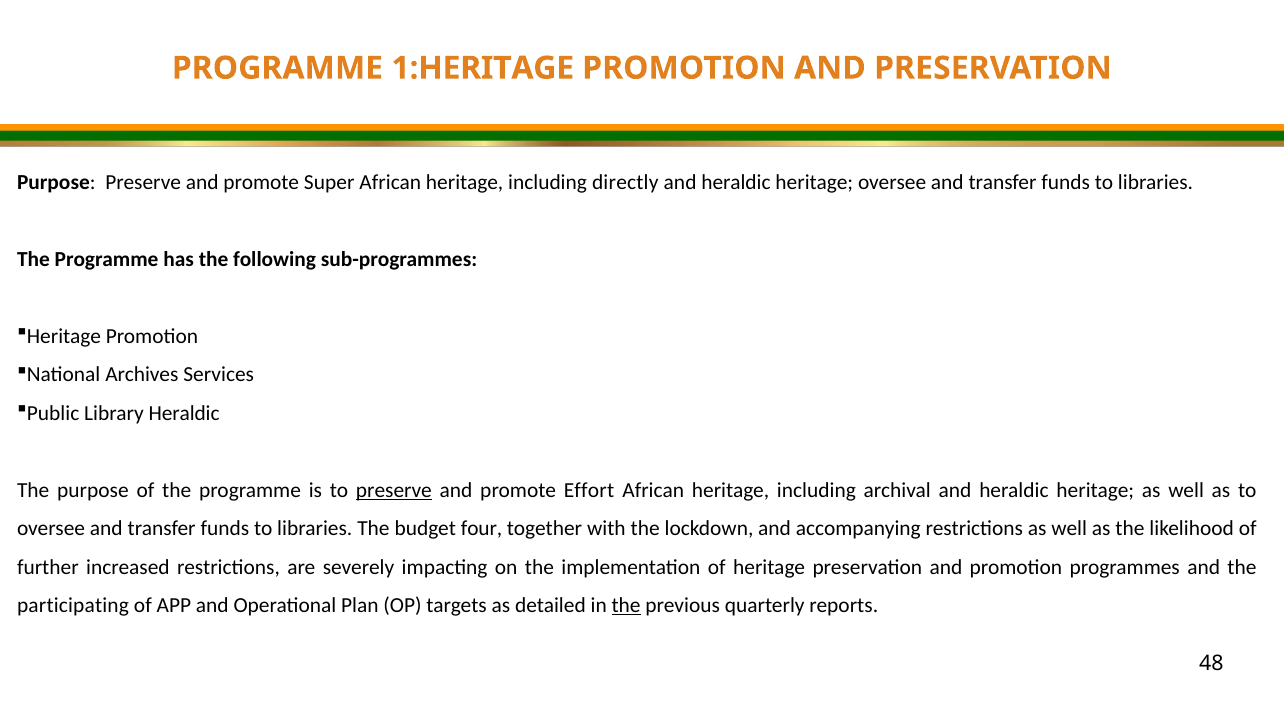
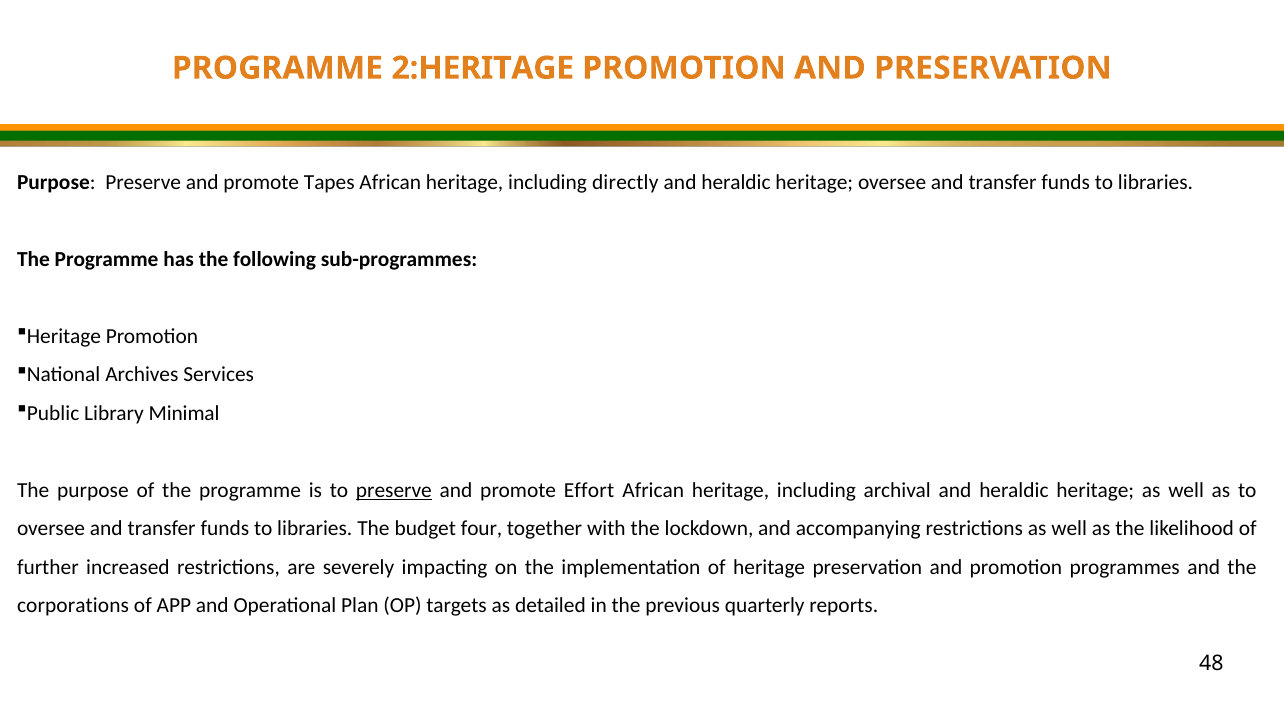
1:HERITAGE: 1:HERITAGE -> 2:HERITAGE (483, 68)
Super: Super -> Tapes (329, 182)
Library Heraldic: Heraldic -> Minimal (184, 413)
participating: participating -> corporations (73, 606)
the underline: present -> none (626, 606)
